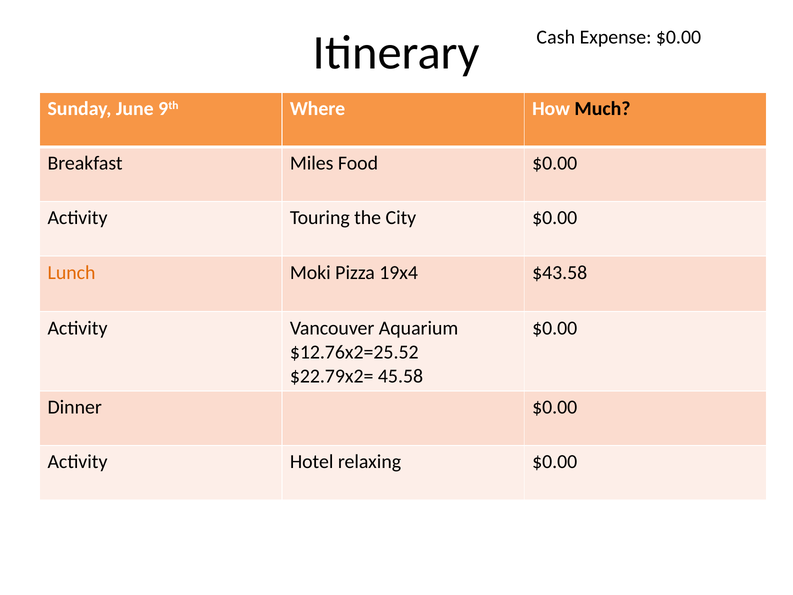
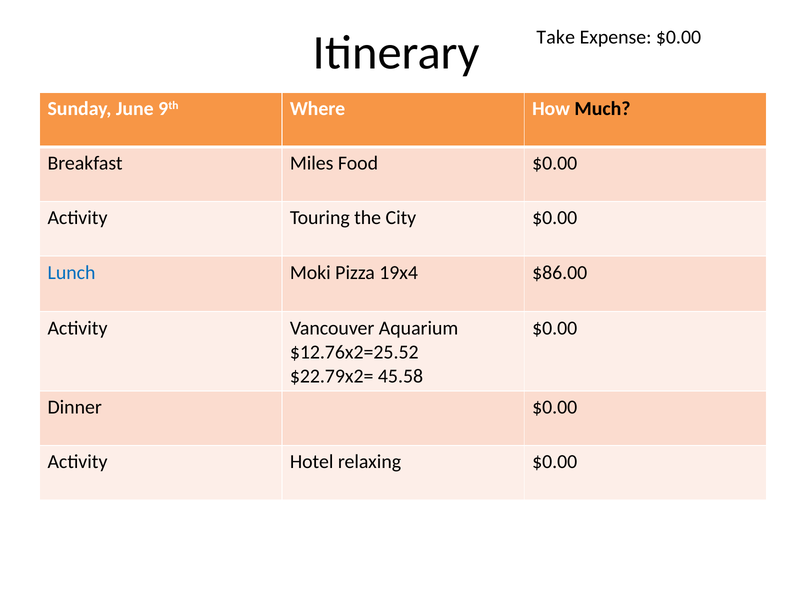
Cash: Cash -> Take (556, 37)
Lunch colour: orange -> blue (72, 272)
$43.58: $43.58 -> $86.00 (560, 272)
